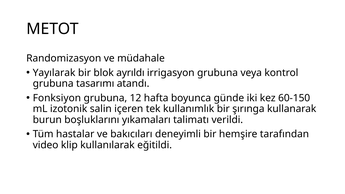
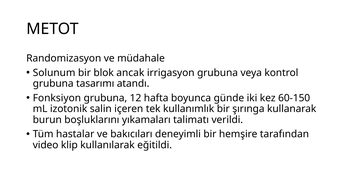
Yayılarak: Yayılarak -> Solunum (54, 73)
ayrıldı: ayrıldı -> ancak (130, 73)
